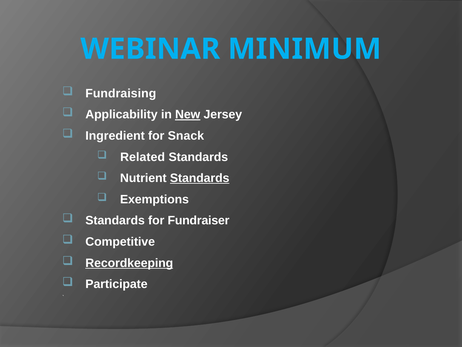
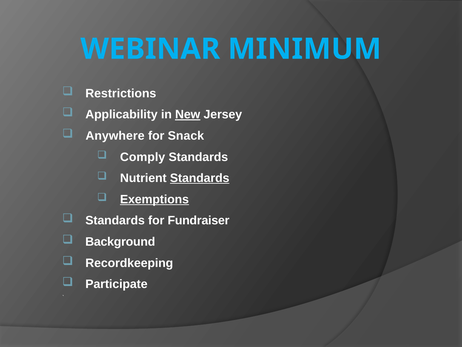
Fundraising: Fundraising -> Restrictions (121, 93)
Ingredient: Ingredient -> Anywhere (115, 136)
Related: Related -> Comply (143, 157)
Exemptions underline: none -> present (154, 199)
Competitive: Competitive -> Background (120, 241)
Recordkeeping underline: present -> none (129, 263)
